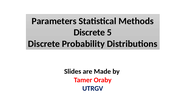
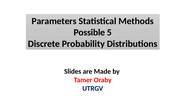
Discrete: Discrete -> Possible (89, 33)
